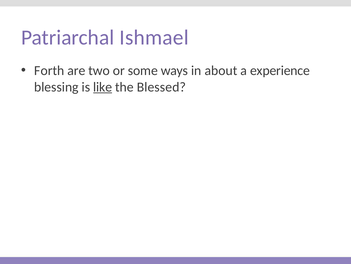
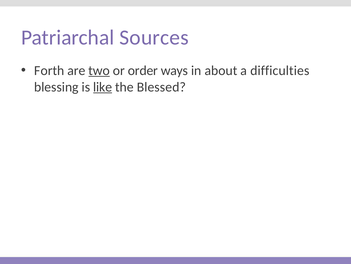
Ishmael: Ishmael -> Sources (154, 37)
two underline: none -> present (99, 70)
some: some -> order (143, 70)
experience: experience -> difficulties (280, 70)
